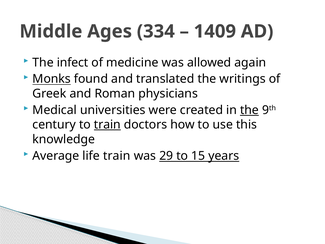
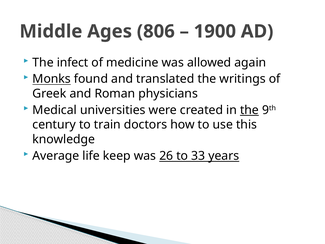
334: 334 -> 806 (156, 31)
1409: 1409 -> 1900 (215, 31)
train underline: present -> none (107, 125)
life train: train -> keep (117, 156)
29: 29 -> 26 (166, 156)
15: 15 -> 33 (198, 156)
